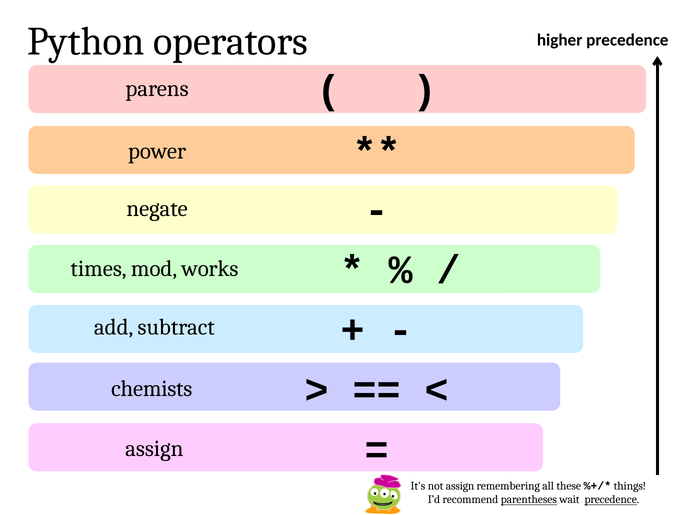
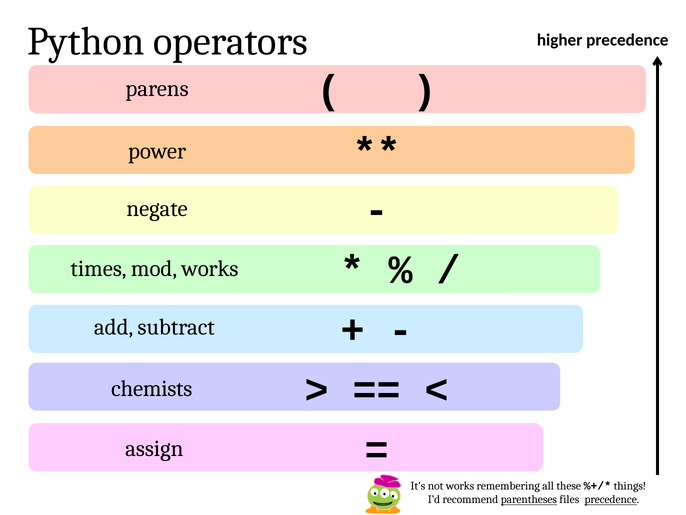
not assign: assign -> works (460, 485)
wait: wait -> files (569, 499)
